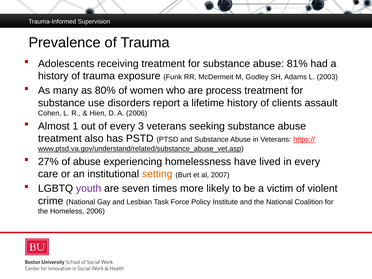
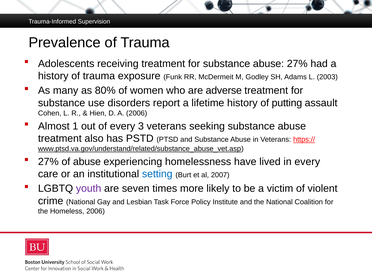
abuse 81%: 81% -> 27% (297, 64)
process: process -> adverse (224, 91)
clients: clients -> putting (287, 103)
setting colour: orange -> blue (157, 174)
